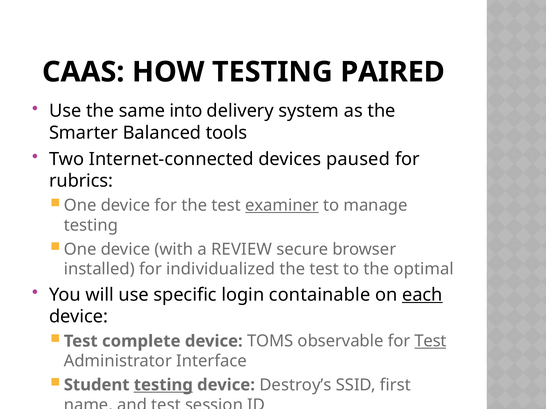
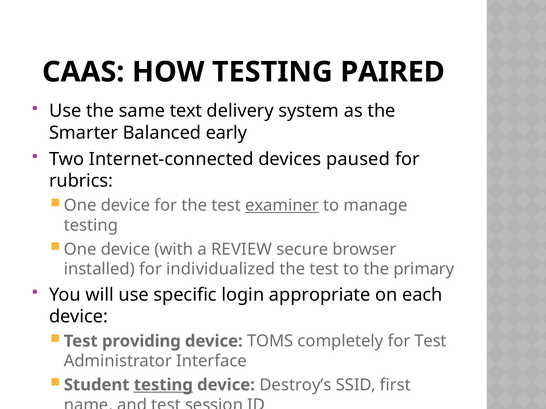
into: into -> text (186, 111)
tools: tools -> early (226, 133)
optimal: optimal -> primary (424, 269)
containable: containable -> appropriate (320, 295)
each underline: present -> none (422, 295)
complete: complete -> providing (141, 342)
observable: observable -> completely (341, 342)
Test underline: present -> none (430, 342)
